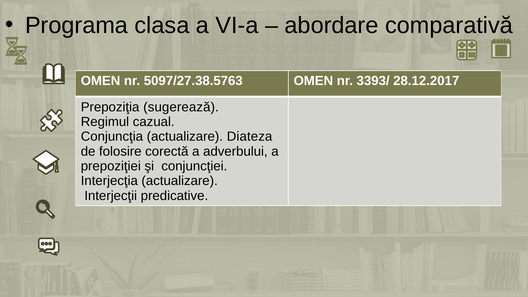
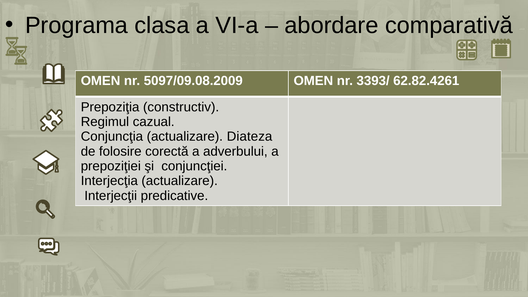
5097/27.38.5763: 5097/27.38.5763 -> 5097/09.08.2009 (193, 81)
28.12.2017: 28.12.2017 -> 62.82.4261 (426, 81)
sugerează: sugerează -> constructiv (181, 107)
